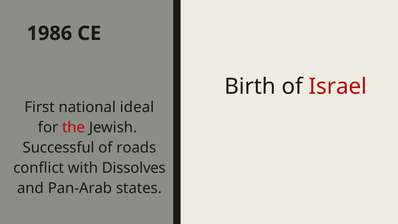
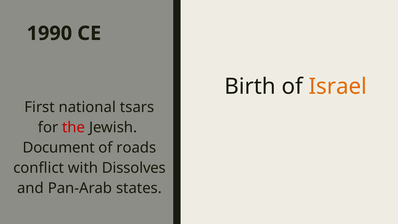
1986: 1986 -> 1990 (49, 33)
Israel colour: red -> orange (338, 86)
ideal: ideal -> tsars (137, 107)
Successful: Successful -> Document (59, 148)
